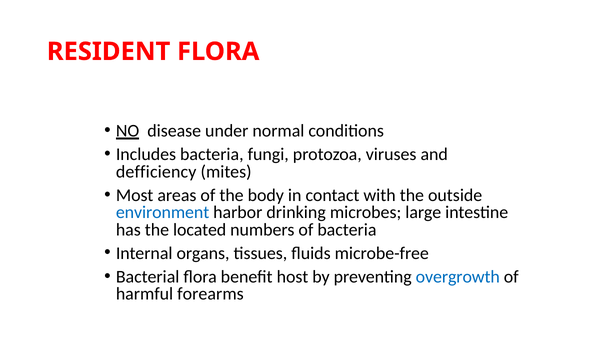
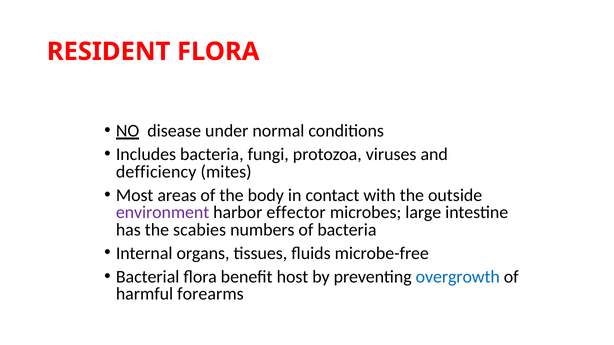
environment colour: blue -> purple (163, 213)
drinking: drinking -> effector (296, 213)
located: located -> scabies (200, 230)
